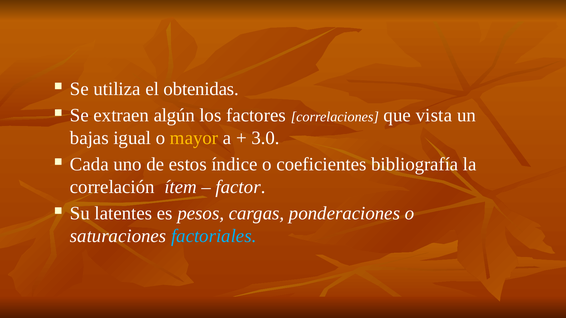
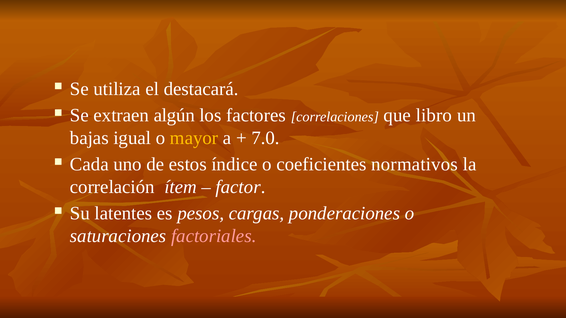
obtenidas: obtenidas -> destacará (201, 89)
vista: vista -> libro (434, 115)
3.0: 3.0 -> 7.0 (266, 138)
bibliografía: bibliografía -> normativos (415, 165)
factoriales colour: light blue -> pink (214, 236)
